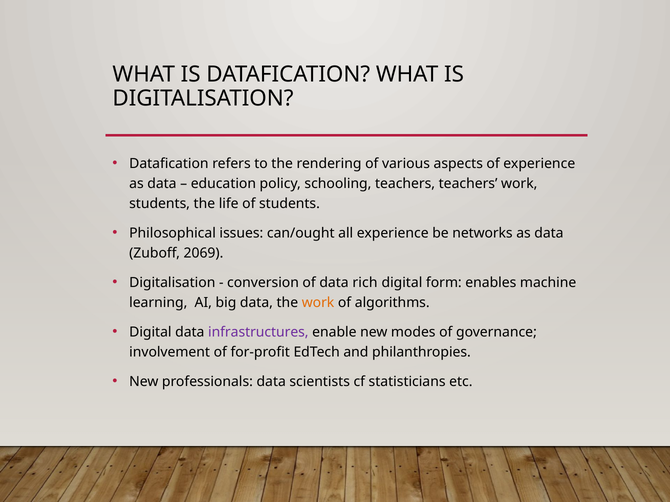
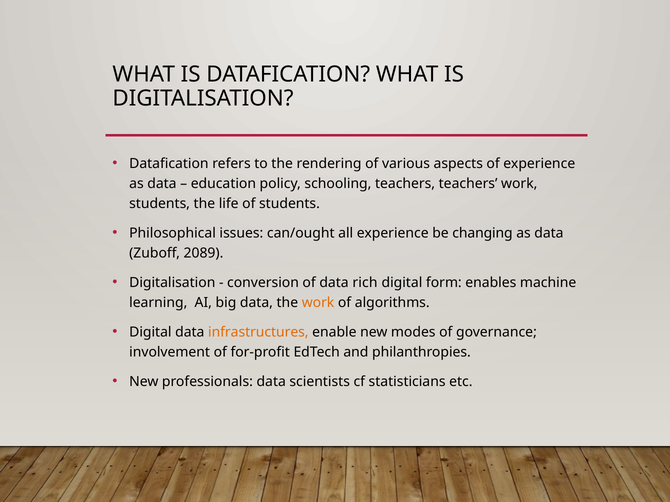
networks: networks -> changing (483, 233)
2069: 2069 -> 2089 (203, 253)
infrastructures colour: purple -> orange (258, 332)
